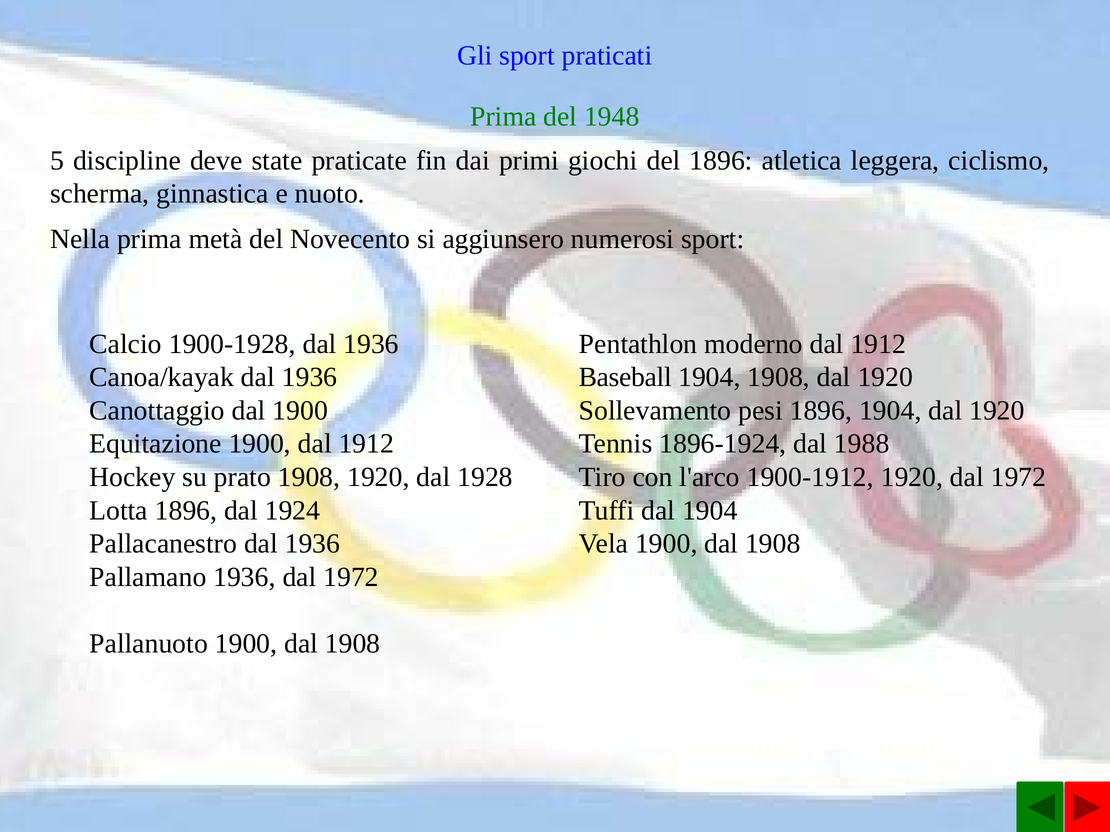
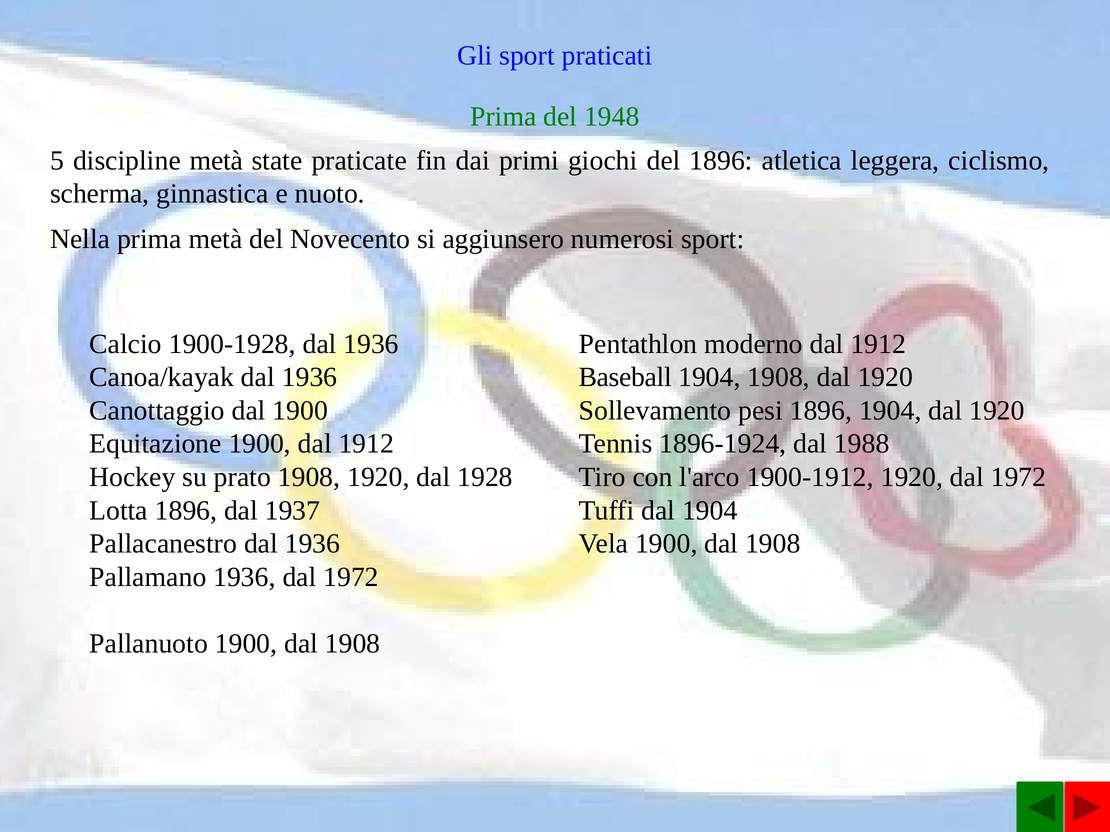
discipline deve: deve -> metà (216, 161)
1924: 1924 -> 1937 (292, 511)
